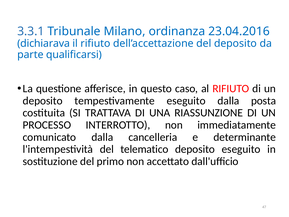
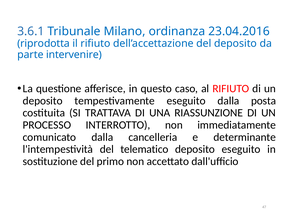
3.3.1: 3.3.1 -> 3.6.1 (31, 31)
dichiarava: dichiarava -> riprodotta (44, 43)
qualificarsi: qualificarsi -> intervenire (74, 55)
